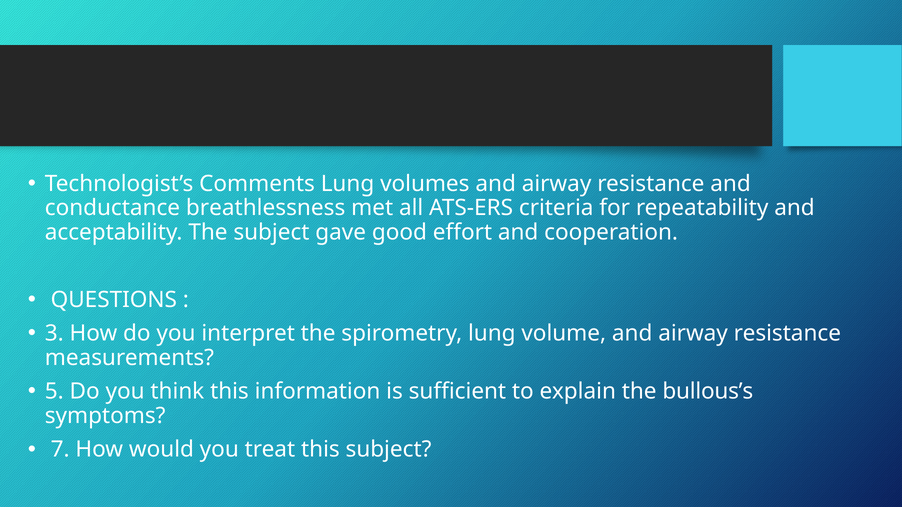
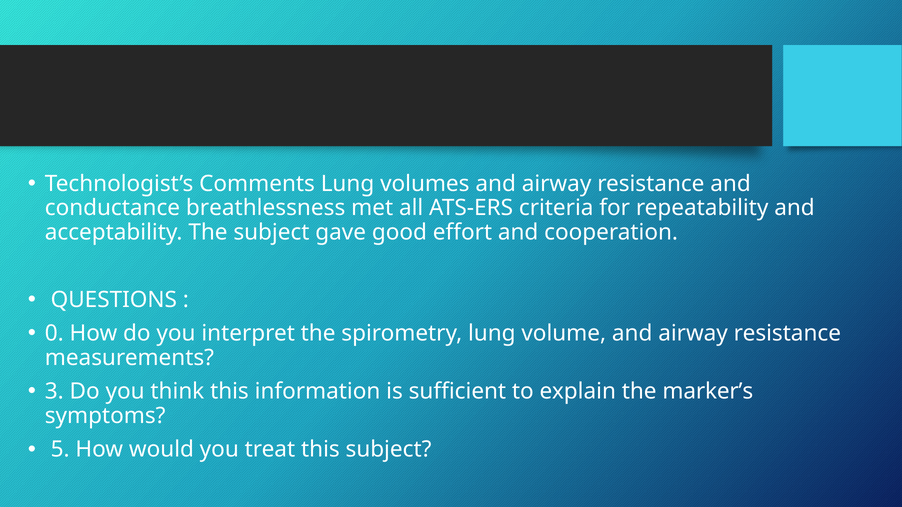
3: 3 -> 0 (54, 334)
5: 5 -> 3 (54, 392)
bullous’s: bullous’s -> marker’s (708, 392)
7: 7 -> 5 (60, 450)
